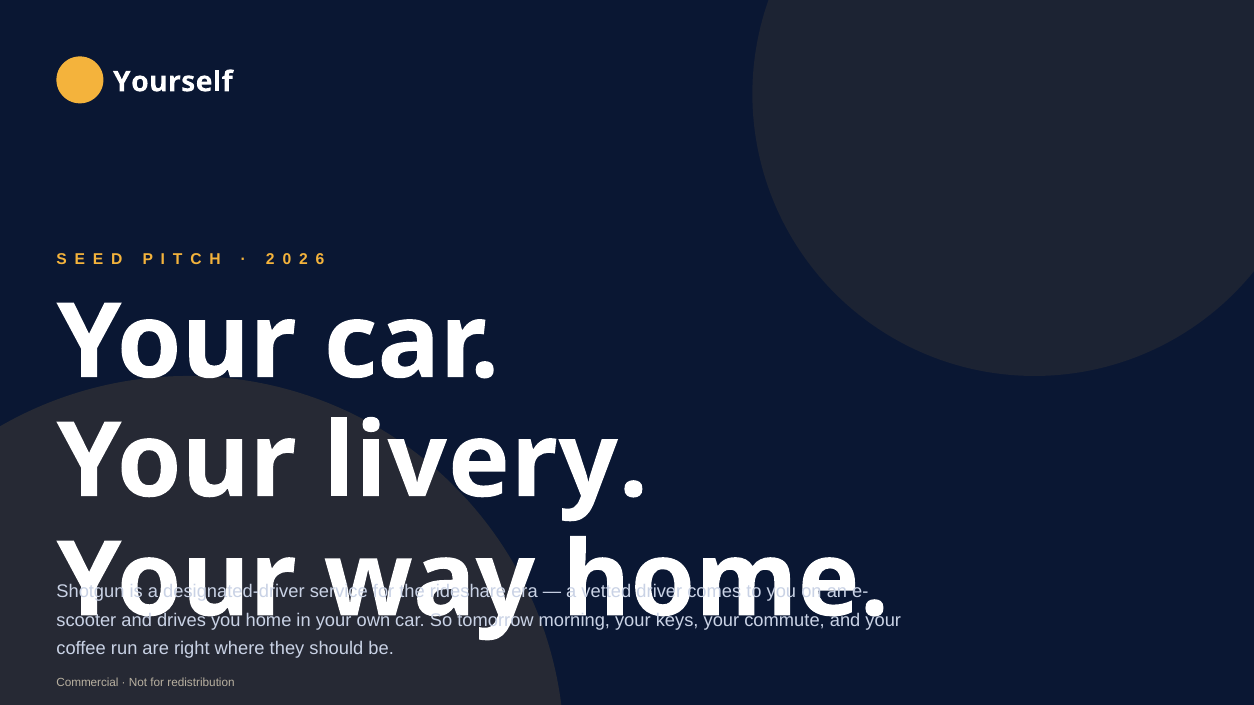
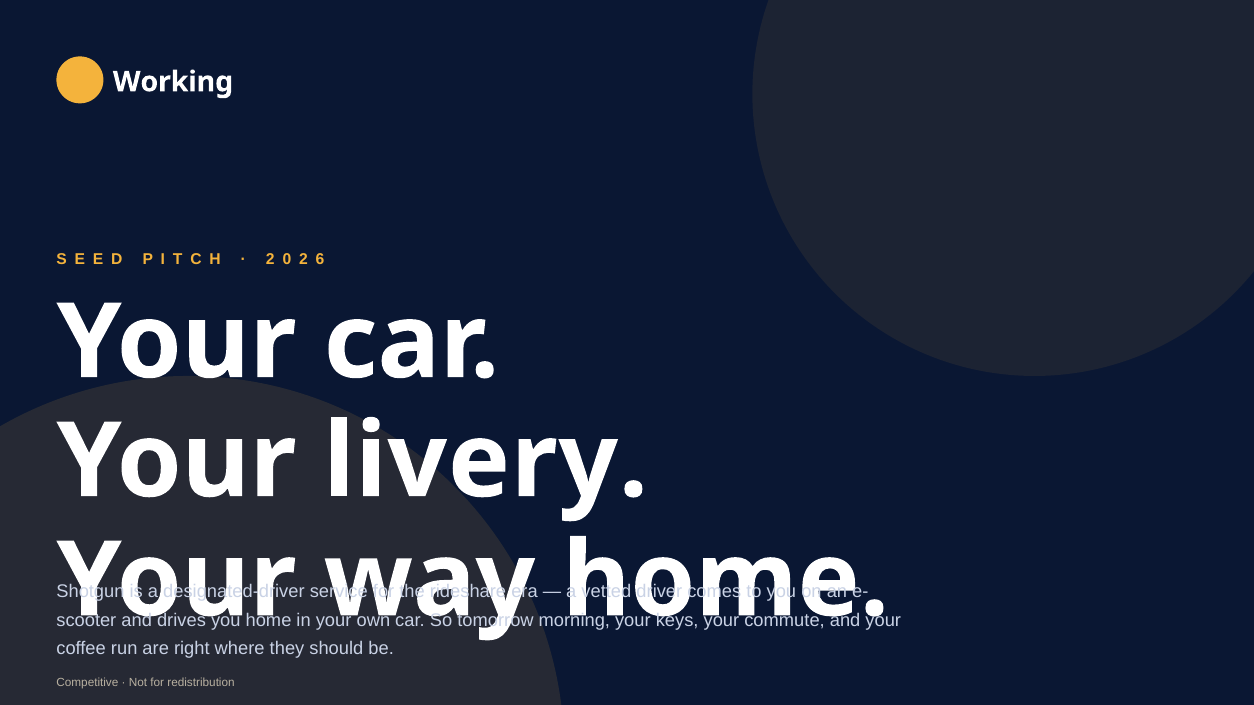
Yourself: Yourself -> Working (173, 82)
Commercial: Commercial -> Competitive (87, 683)
